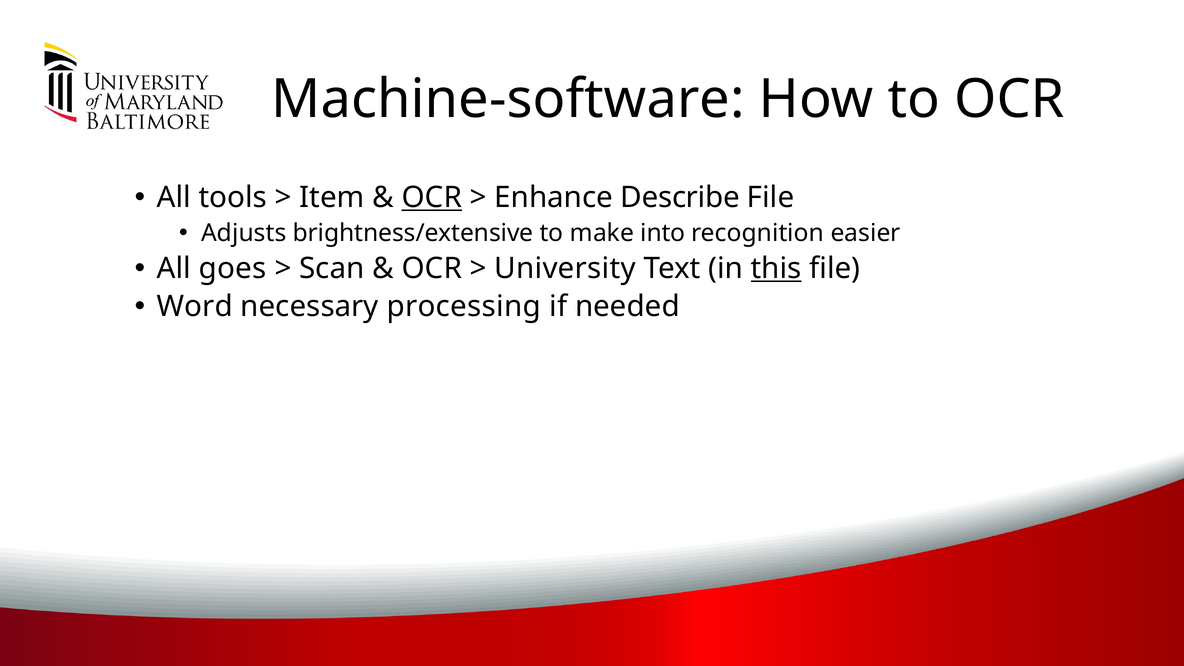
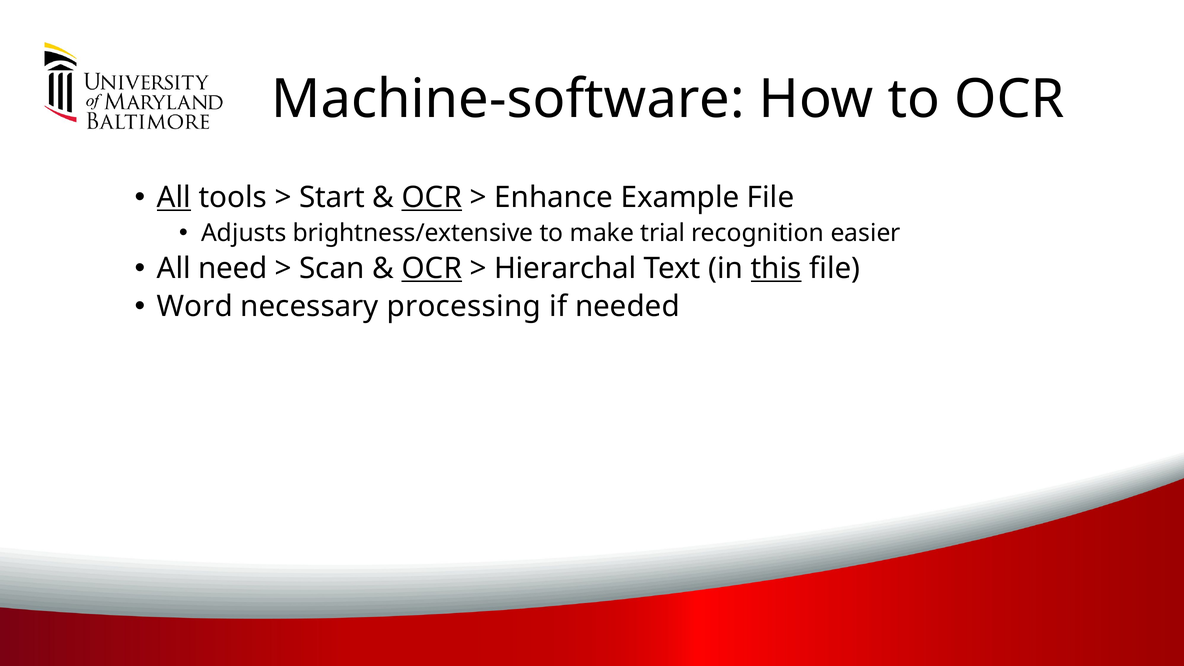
All underline: none -> present (174, 198)
Item: Item -> Start (332, 198)
Describe: Describe -> Example (680, 198)
into: into -> trial (663, 233)
goes: goes -> need (233, 268)
OCR underline: none -> present (432, 268)
University: University -> Hierarchal (565, 268)
